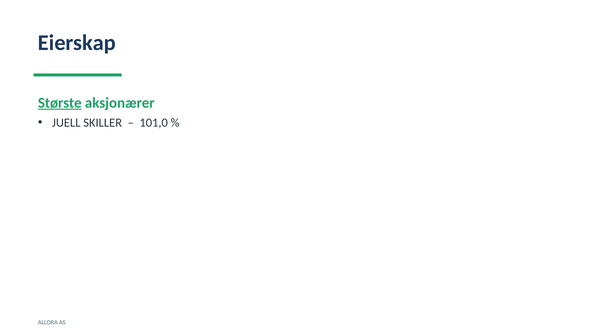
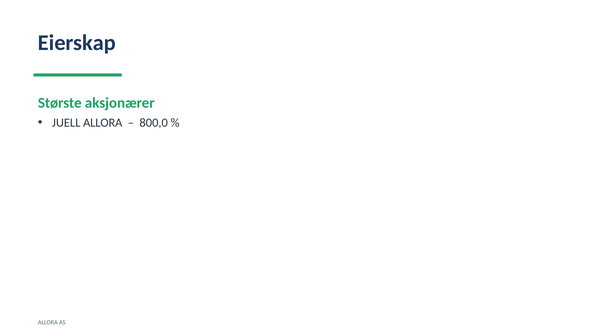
Største underline: present -> none (60, 103)
JUELL SKILLER: SKILLER -> ALLORA (103, 123)
101,0: 101,0 -> 800,0 (154, 123)
